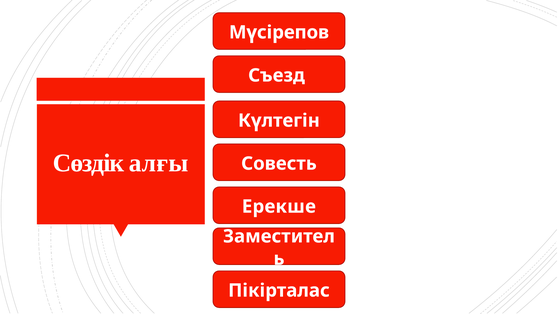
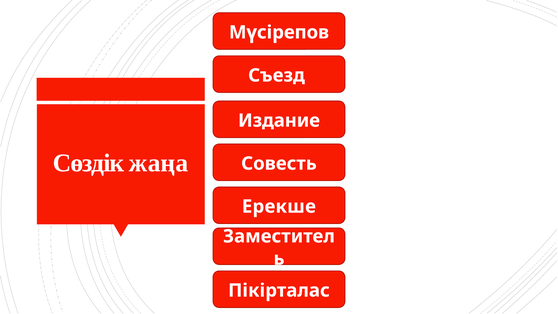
Күлтегін: Күлтегін -> Издание (279, 121)
алғы: алғы -> жаңа (159, 163)
